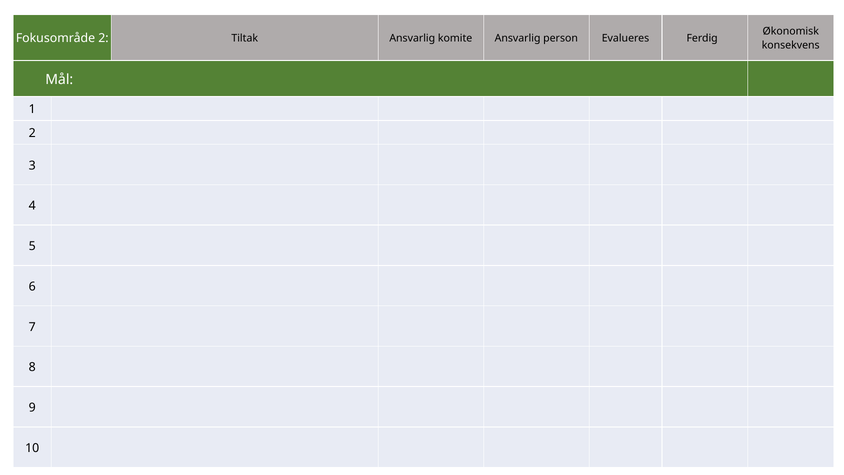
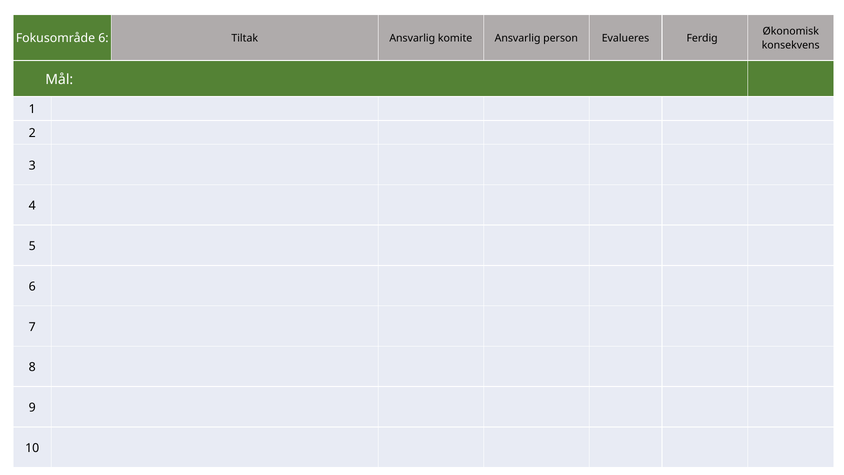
Fokusområde 2: 2 -> 6 (103, 38)
